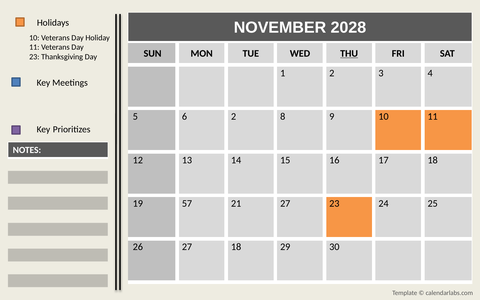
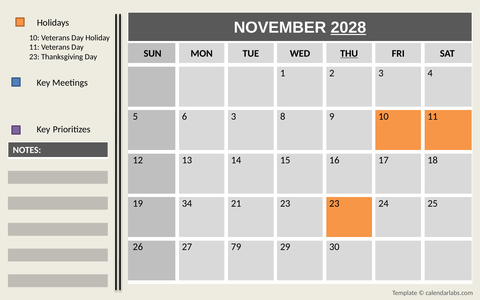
2028 underline: none -> present (348, 27)
6 2: 2 -> 3 (234, 117)
57: 57 -> 34 (187, 204)
21 27: 27 -> 23 (285, 204)
27 18: 18 -> 79 (236, 247)
